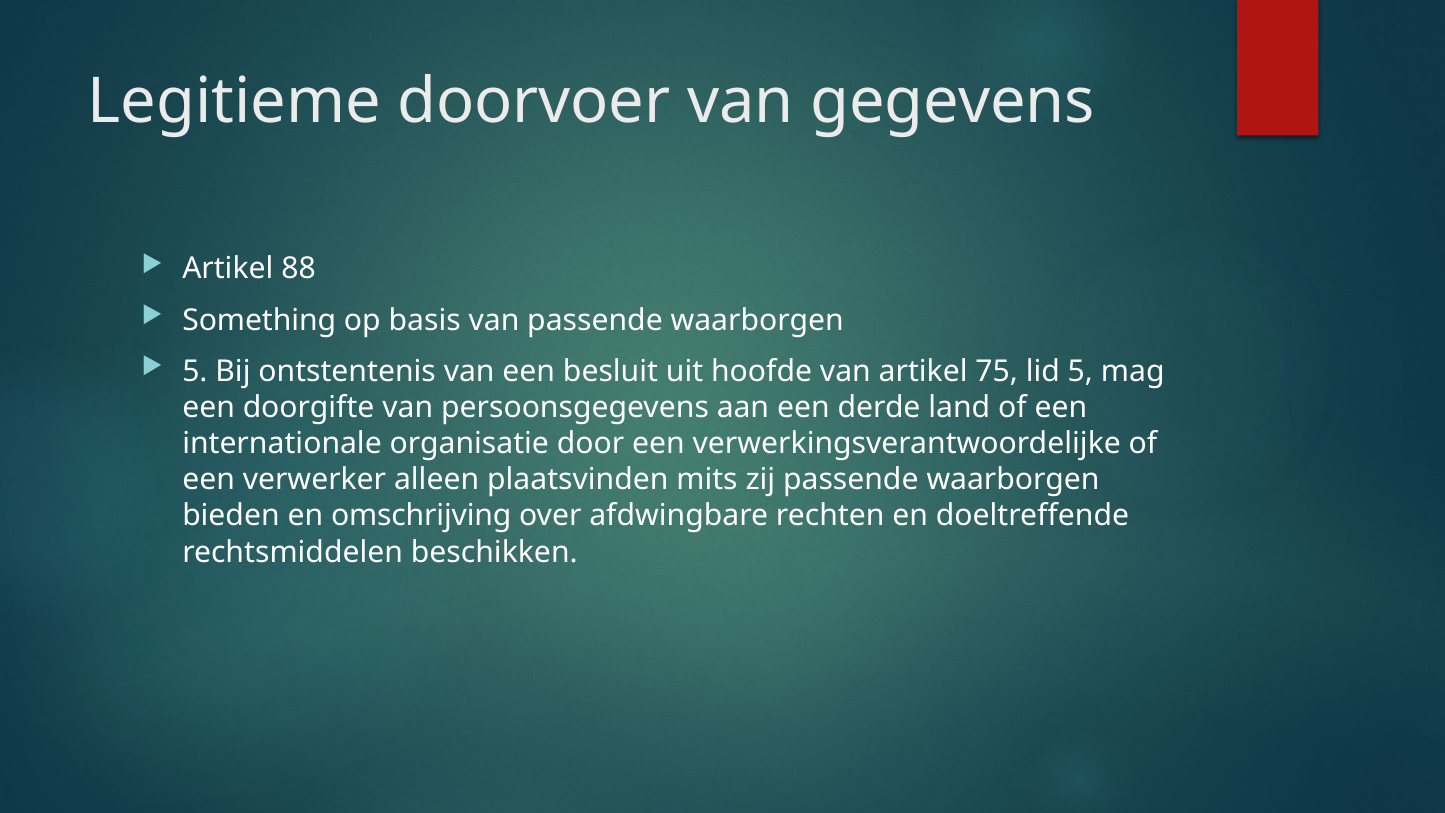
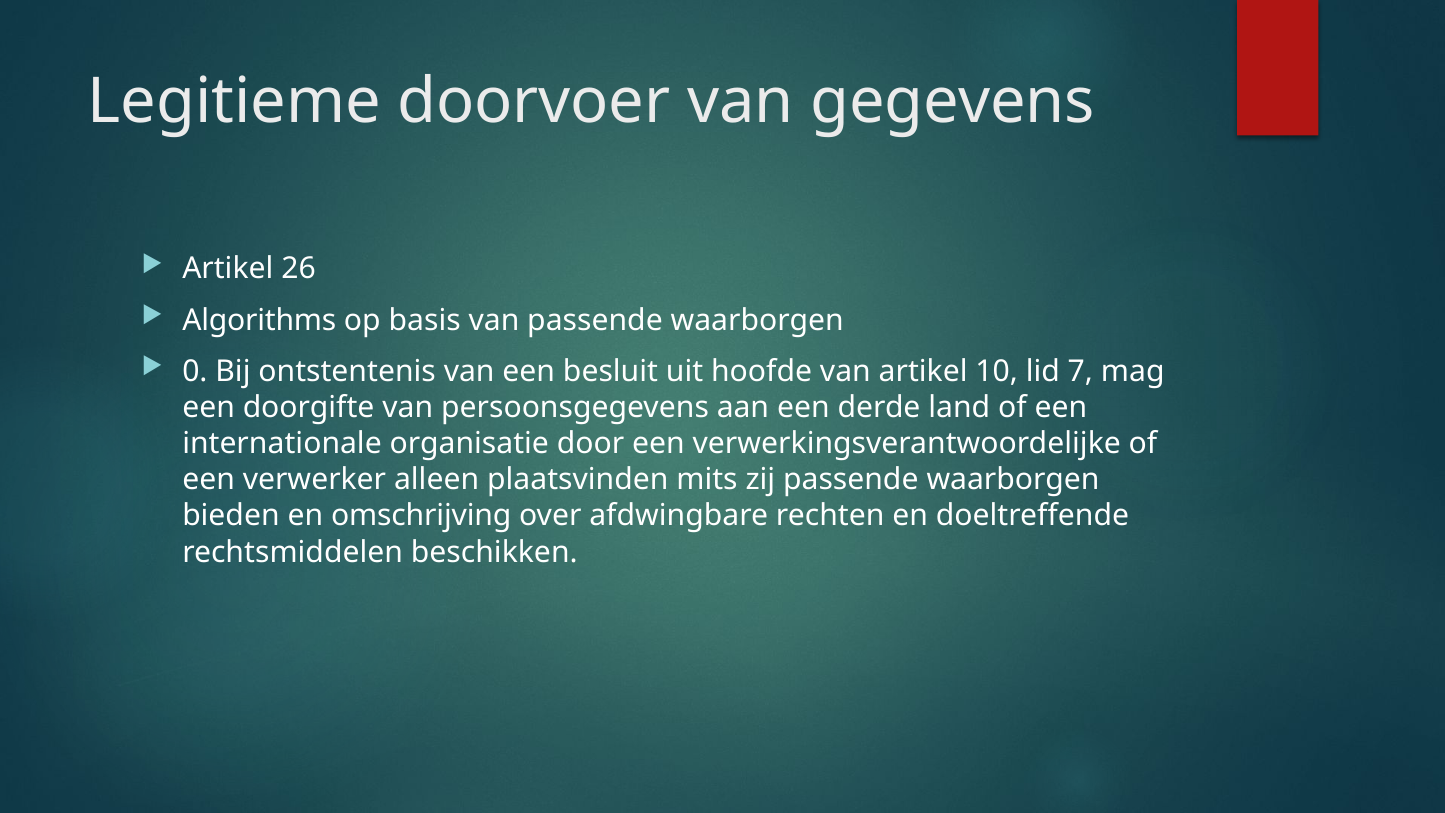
88: 88 -> 26 (299, 269)
Something: Something -> Algorithms (259, 320)
5: 5 -> 0 (195, 371)
75: 75 -> 10 (997, 371)
lid 5: 5 -> 7 (1080, 371)
